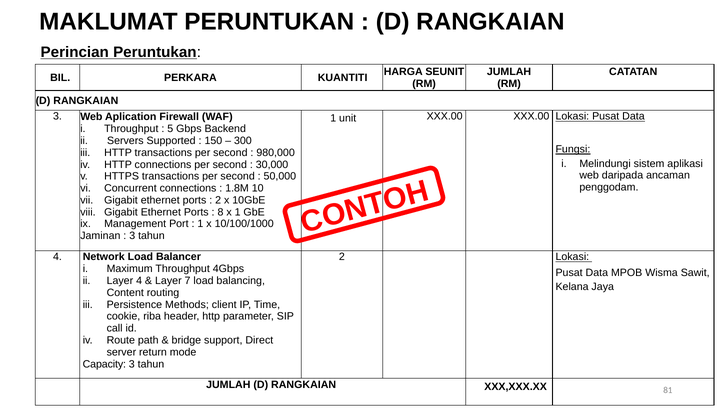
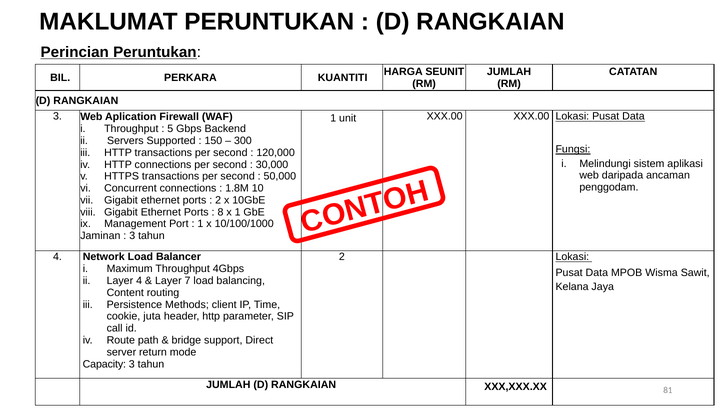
980,000: 980,000 -> 120,000 (276, 153)
riba: riba -> juta (152, 317)
